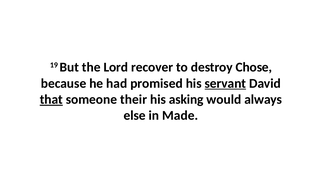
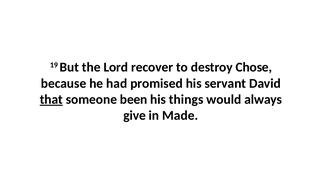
servant underline: present -> none (225, 83)
their: their -> been (134, 100)
asking: asking -> things (186, 100)
else: else -> give (135, 116)
